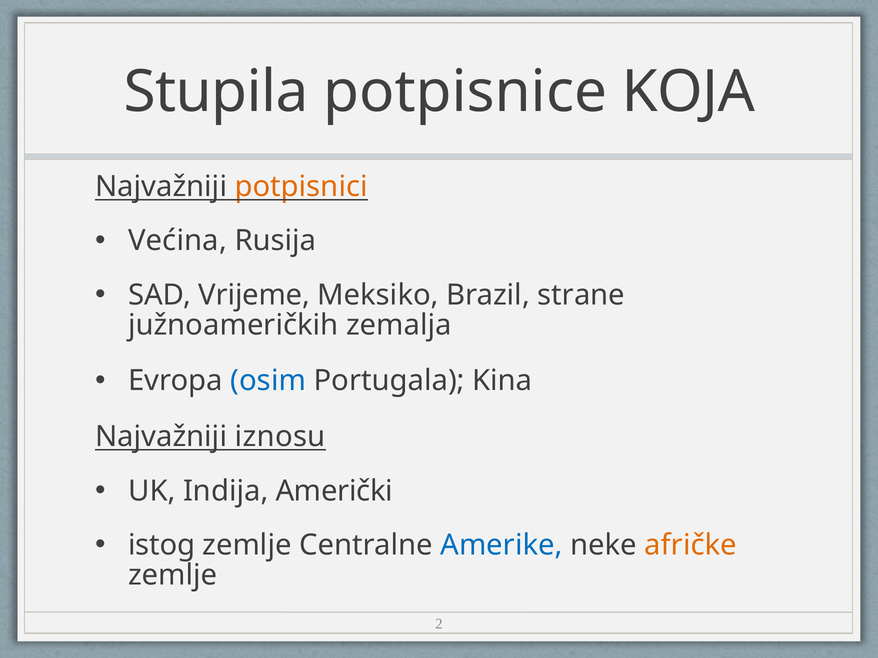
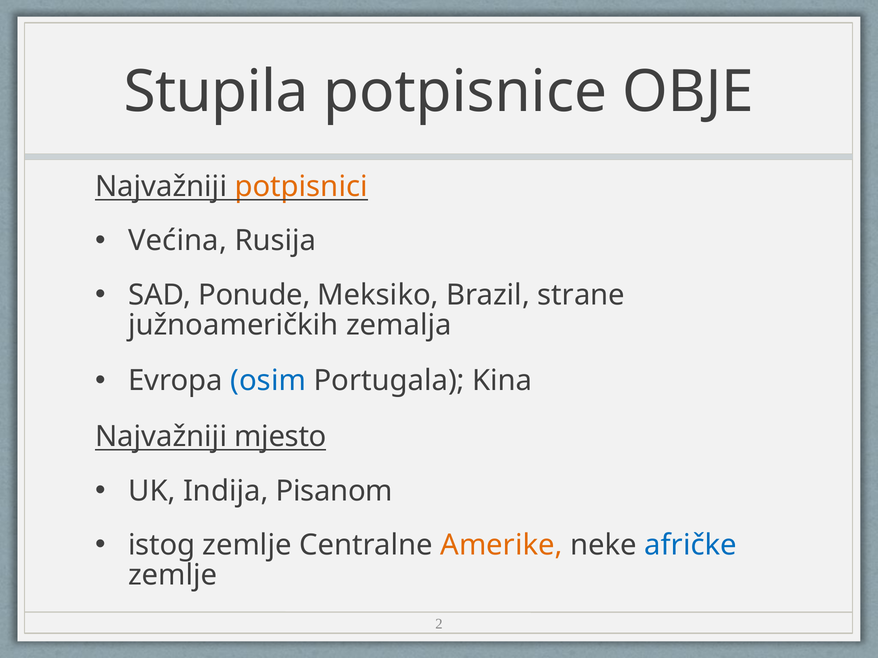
KOJA: KOJA -> OBJE (688, 92)
Vrijeme: Vrijeme -> Ponude (254, 295)
iznosu: iznosu -> mjesto (280, 437)
Američki: Američki -> Pisanom (334, 491)
Amerike colour: blue -> orange (502, 546)
afričke colour: orange -> blue (691, 546)
